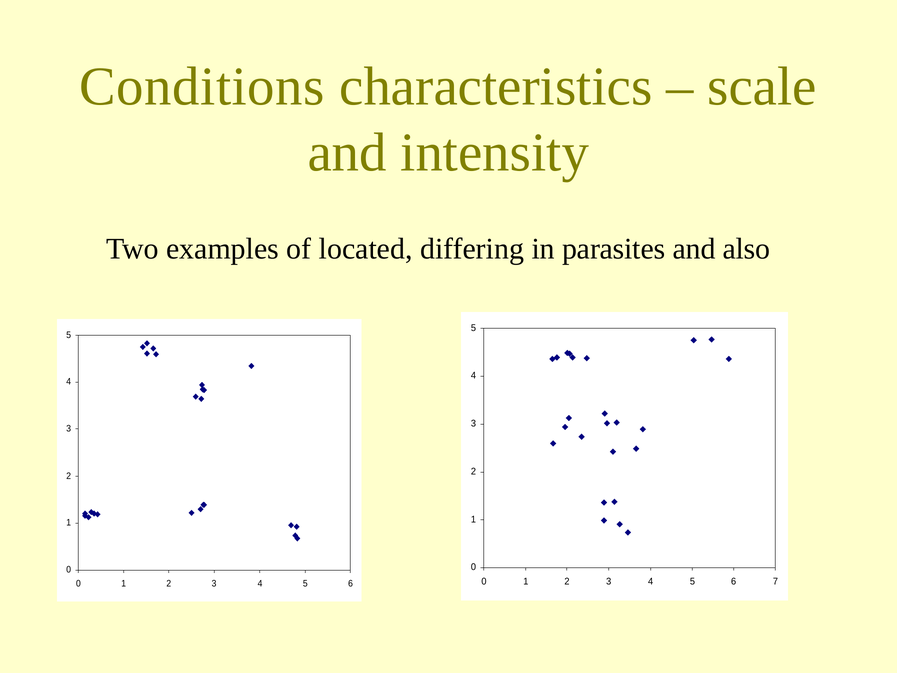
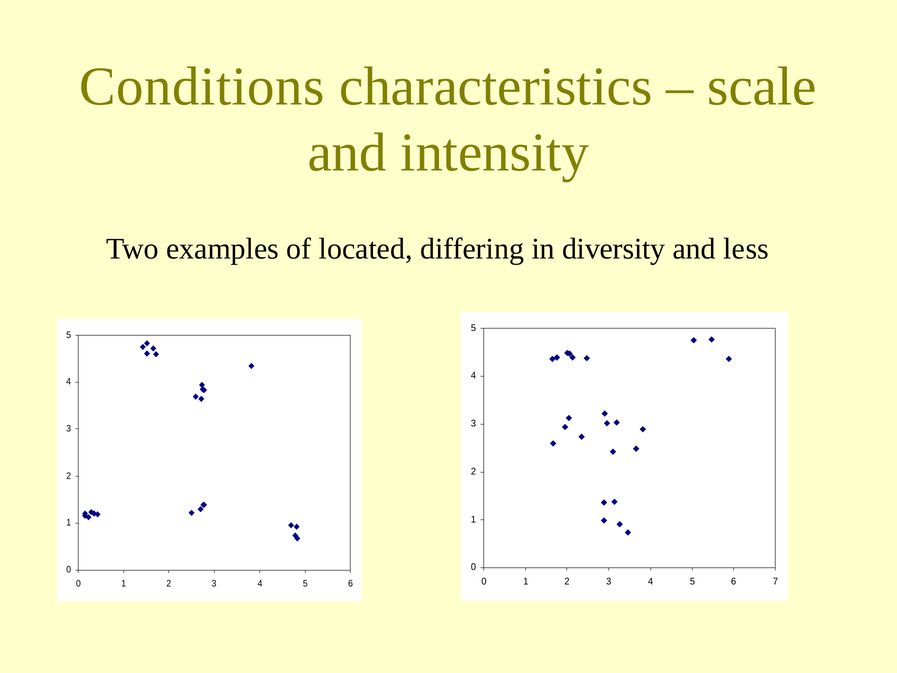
parasites: parasites -> diversity (614, 249)
also: also -> less (746, 249)
